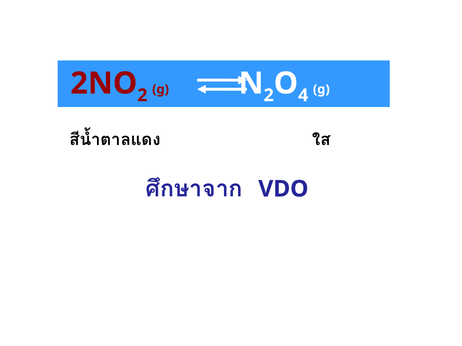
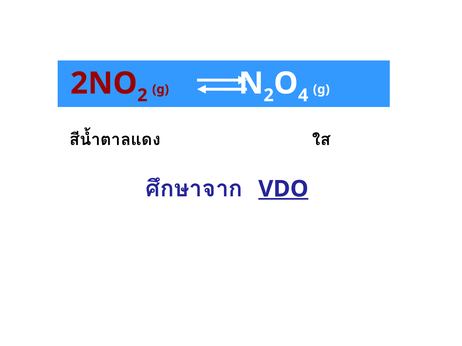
VDO underline: none -> present (283, 189)
